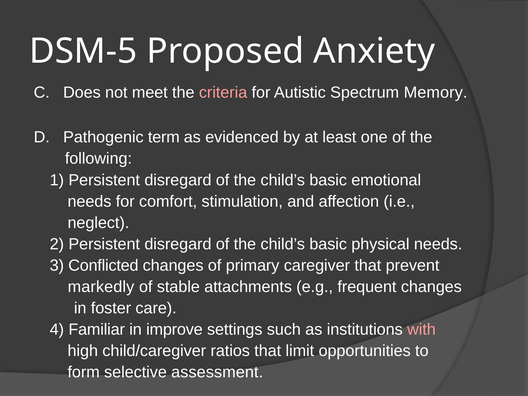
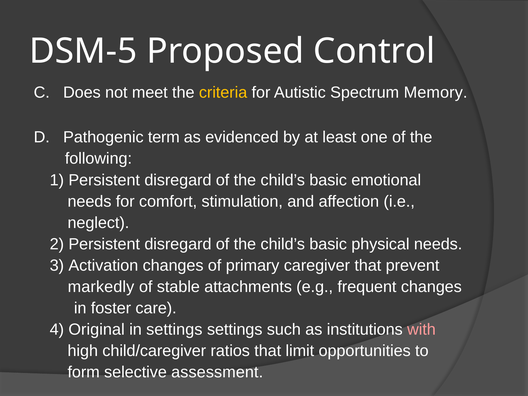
Anxiety: Anxiety -> Control (374, 51)
criteria colour: pink -> yellow (223, 93)
Conflicted: Conflicted -> Activation (103, 265)
Familiar: Familiar -> Original (97, 330)
in improve: improve -> settings (174, 330)
